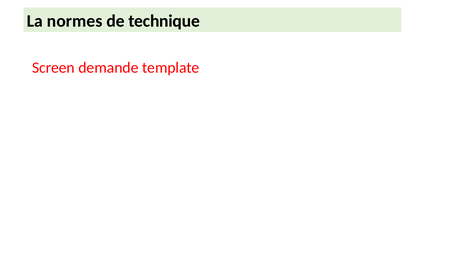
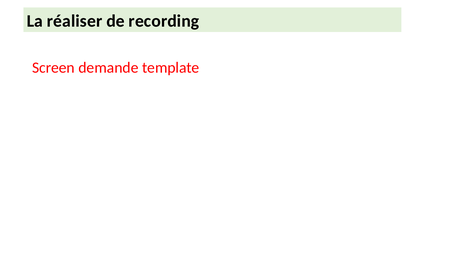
normes: normes -> réaliser (75, 21)
technique: technique -> recording (164, 21)
